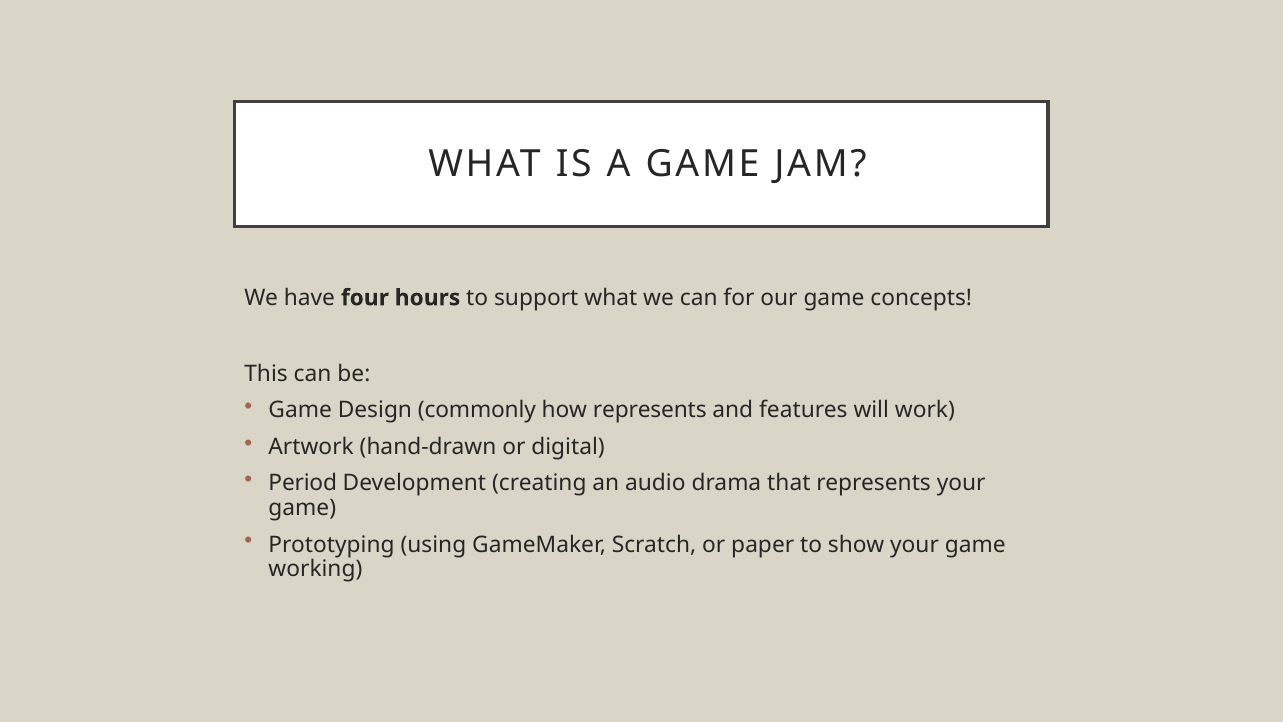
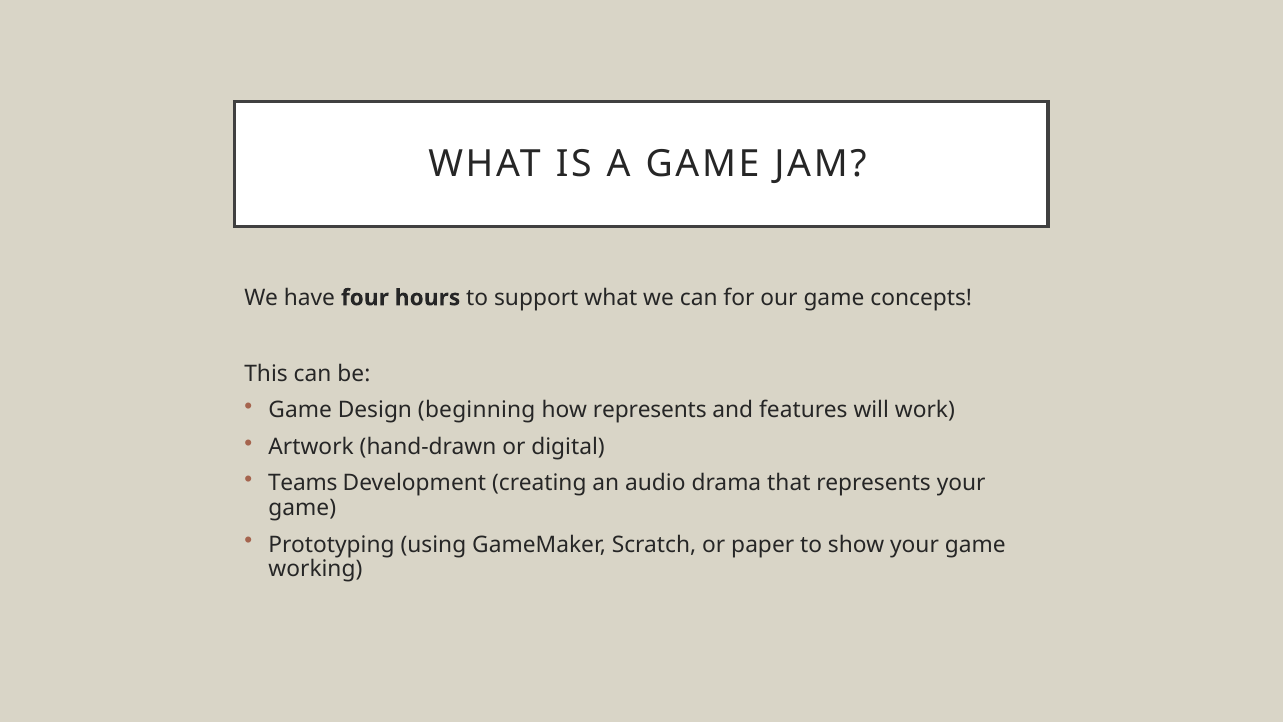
commonly: commonly -> beginning (477, 410)
Period: Period -> Teams (303, 483)
